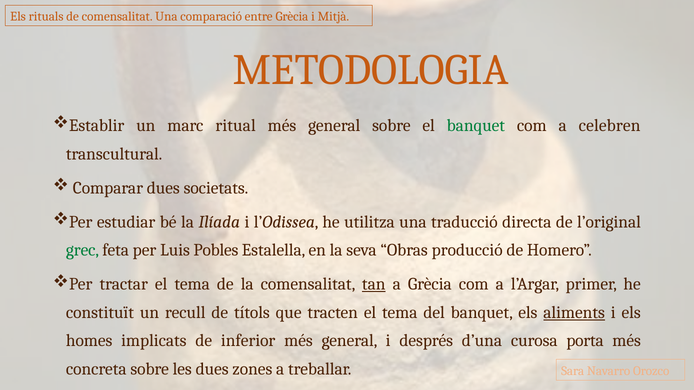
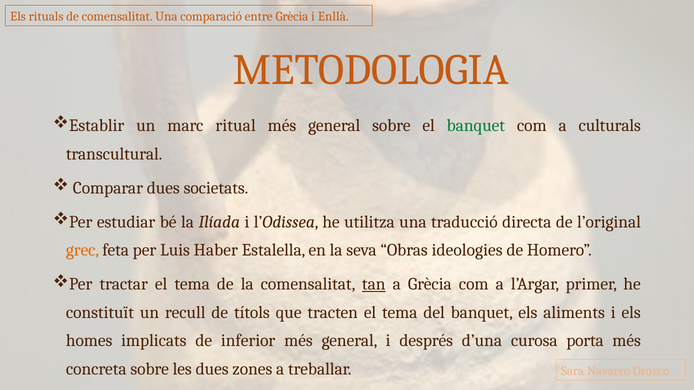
Mitjà: Mitjà -> Enllà (333, 16)
celebren: celebren -> culturals (610, 126)
grec colour: green -> orange (82, 250)
Pobles: Pobles -> Haber (216, 250)
producció: producció -> ideologies (467, 250)
aliments underline: present -> none (574, 313)
